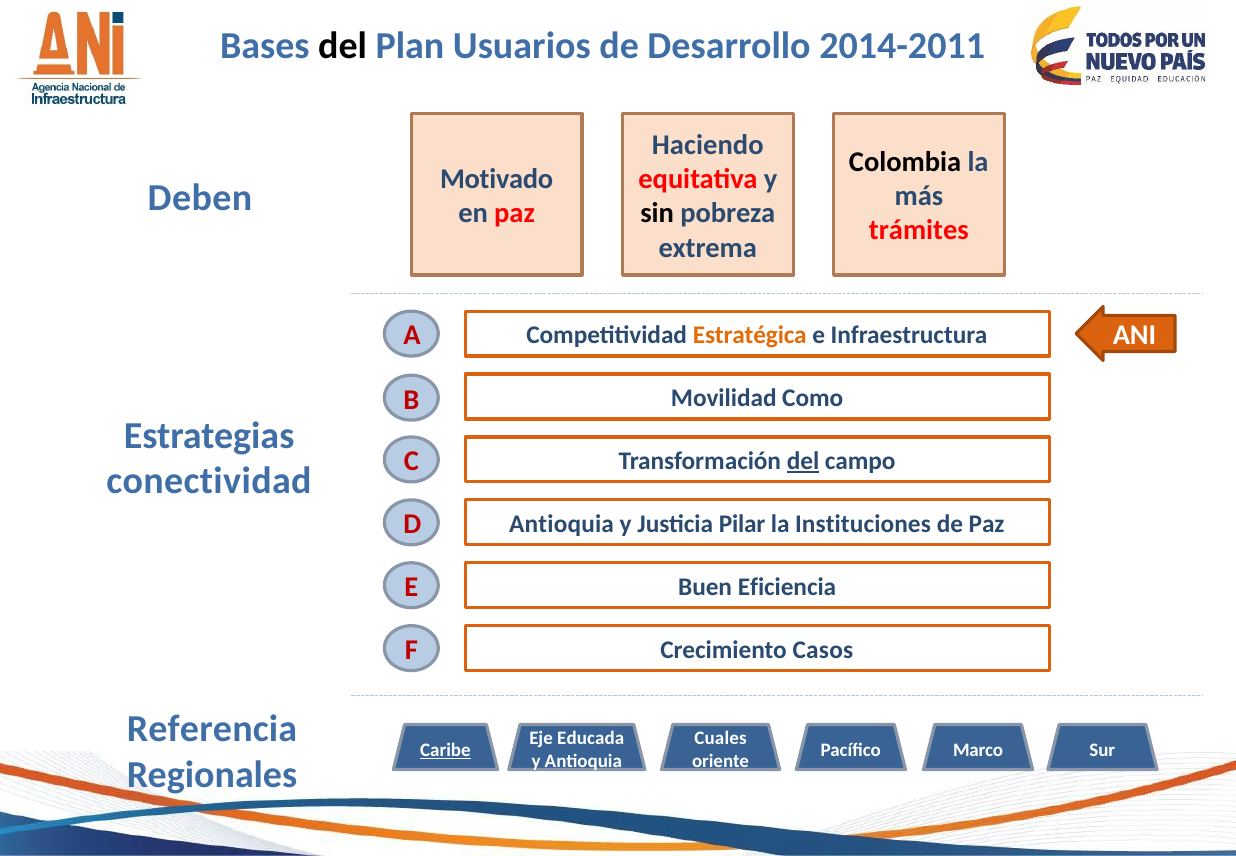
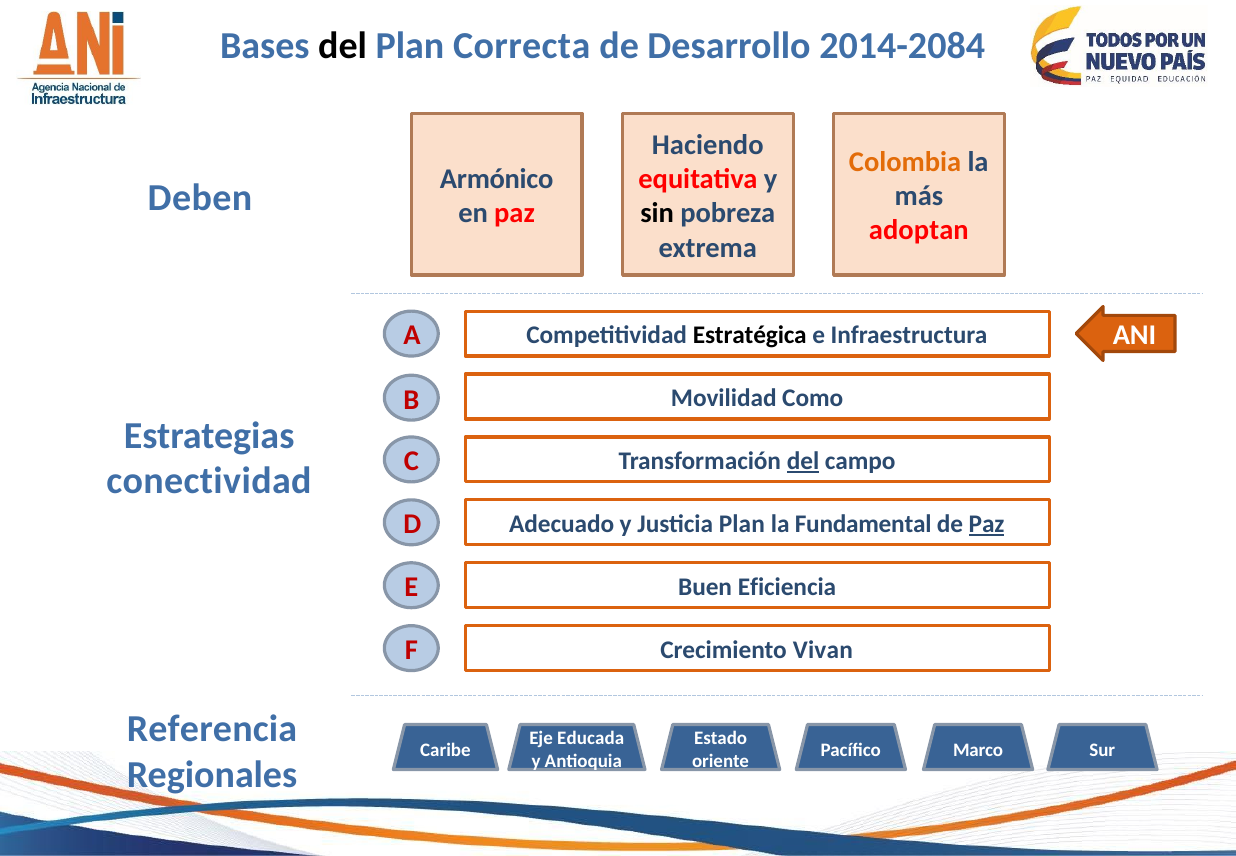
Usuarios: Usuarios -> Correcta (522, 46)
2014-2011: 2014-2011 -> 2014-2084 (902, 46)
Colombia colour: black -> orange (905, 162)
Motivado: Motivado -> Armónico (497, 179)
trámites: trámites -> adoptan (919, 230)
Estratégica colour: orange -> black (750, 335)
Antioquia: Antioquia -> Adecuado (562, 524)
Justicia Pilar: Pilar -> Plan (742, 524)
Instituciones: Instituciones -> Fundamental (863, 524)
Paz underline: none -> present (987, 524)
Casos: Casos -> Vivan (823, 650)
Cuales: Cuales -> Estado (721, 738)
Caribe underline: present -> none (445, 750)
